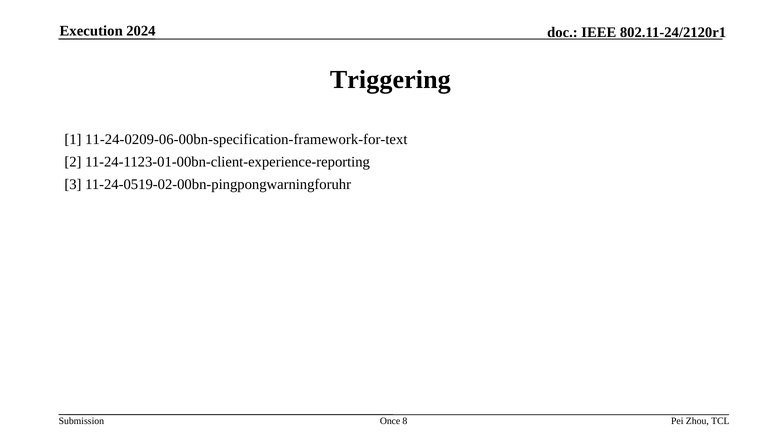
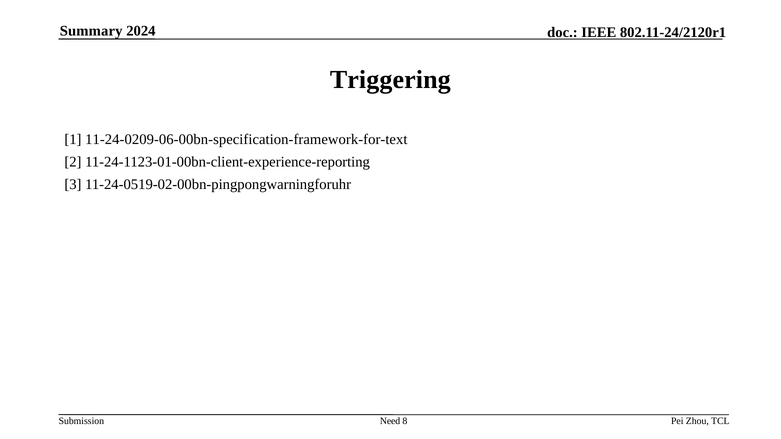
Execution: Execution -> Summary (91, 31)
Once: Once -> Need (390, 421)
